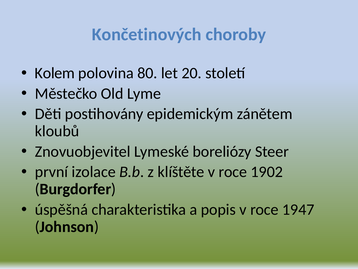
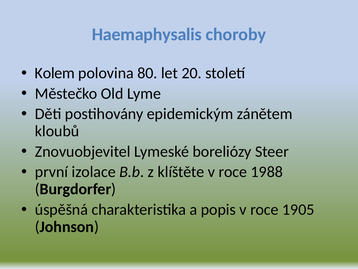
Končetinových: Končetinových -> Haemaphysalis (147, 34)
1902: 1902 -> 1988 (267, 172)
1947: 1947 -> 1905 (298, 209)
